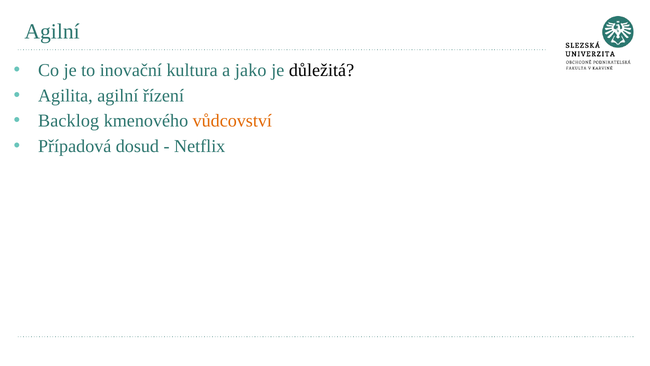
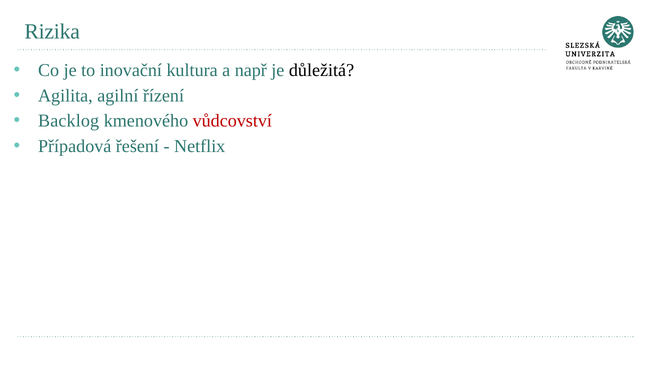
Agilní: Agilní -> Rizika (52, 32)
jako: jako -> např (251, 70)
vůdcovství colour: orange -> red (232, 121)
dosud: dosud -> řešení (137, 146)
